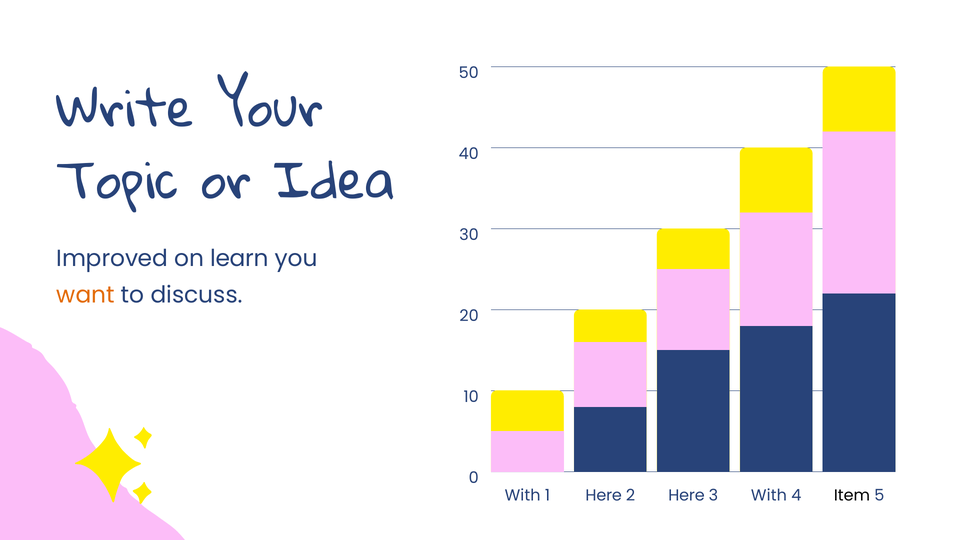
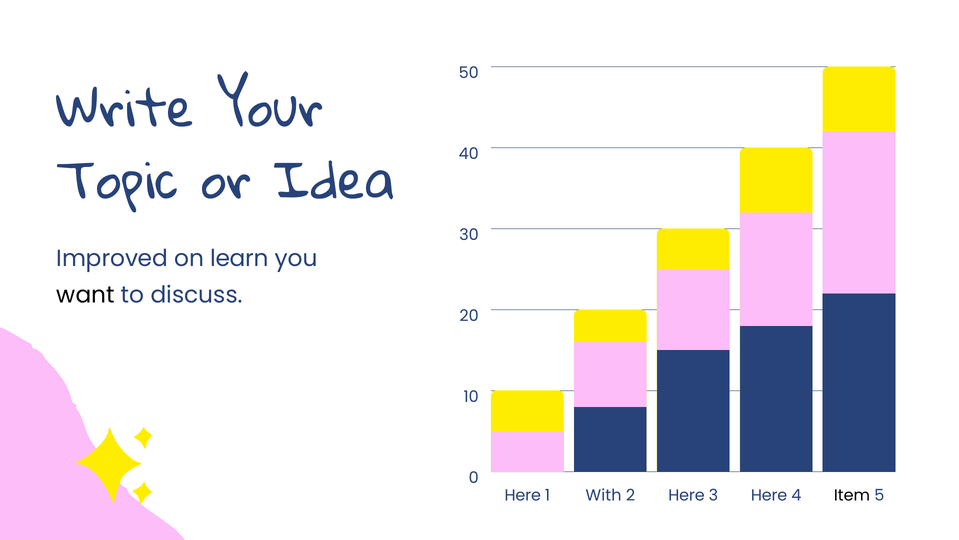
want colour: orange -> black (86, 295)
With: With -> Here (523, 495)
1 Here: Here -> With (604, 495)
3 With: With -> Here (769, 495)
